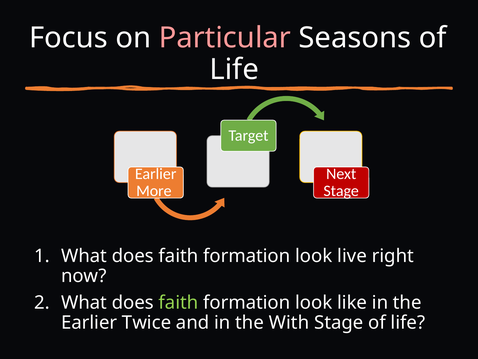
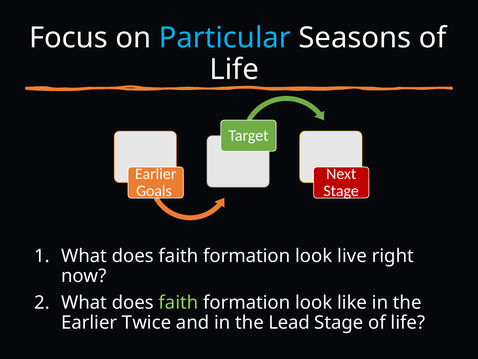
Particular colour: pink -> light blue (225, 38)
More: More -> Goals (154, 191)
With: With -> Lead (289, 322)
